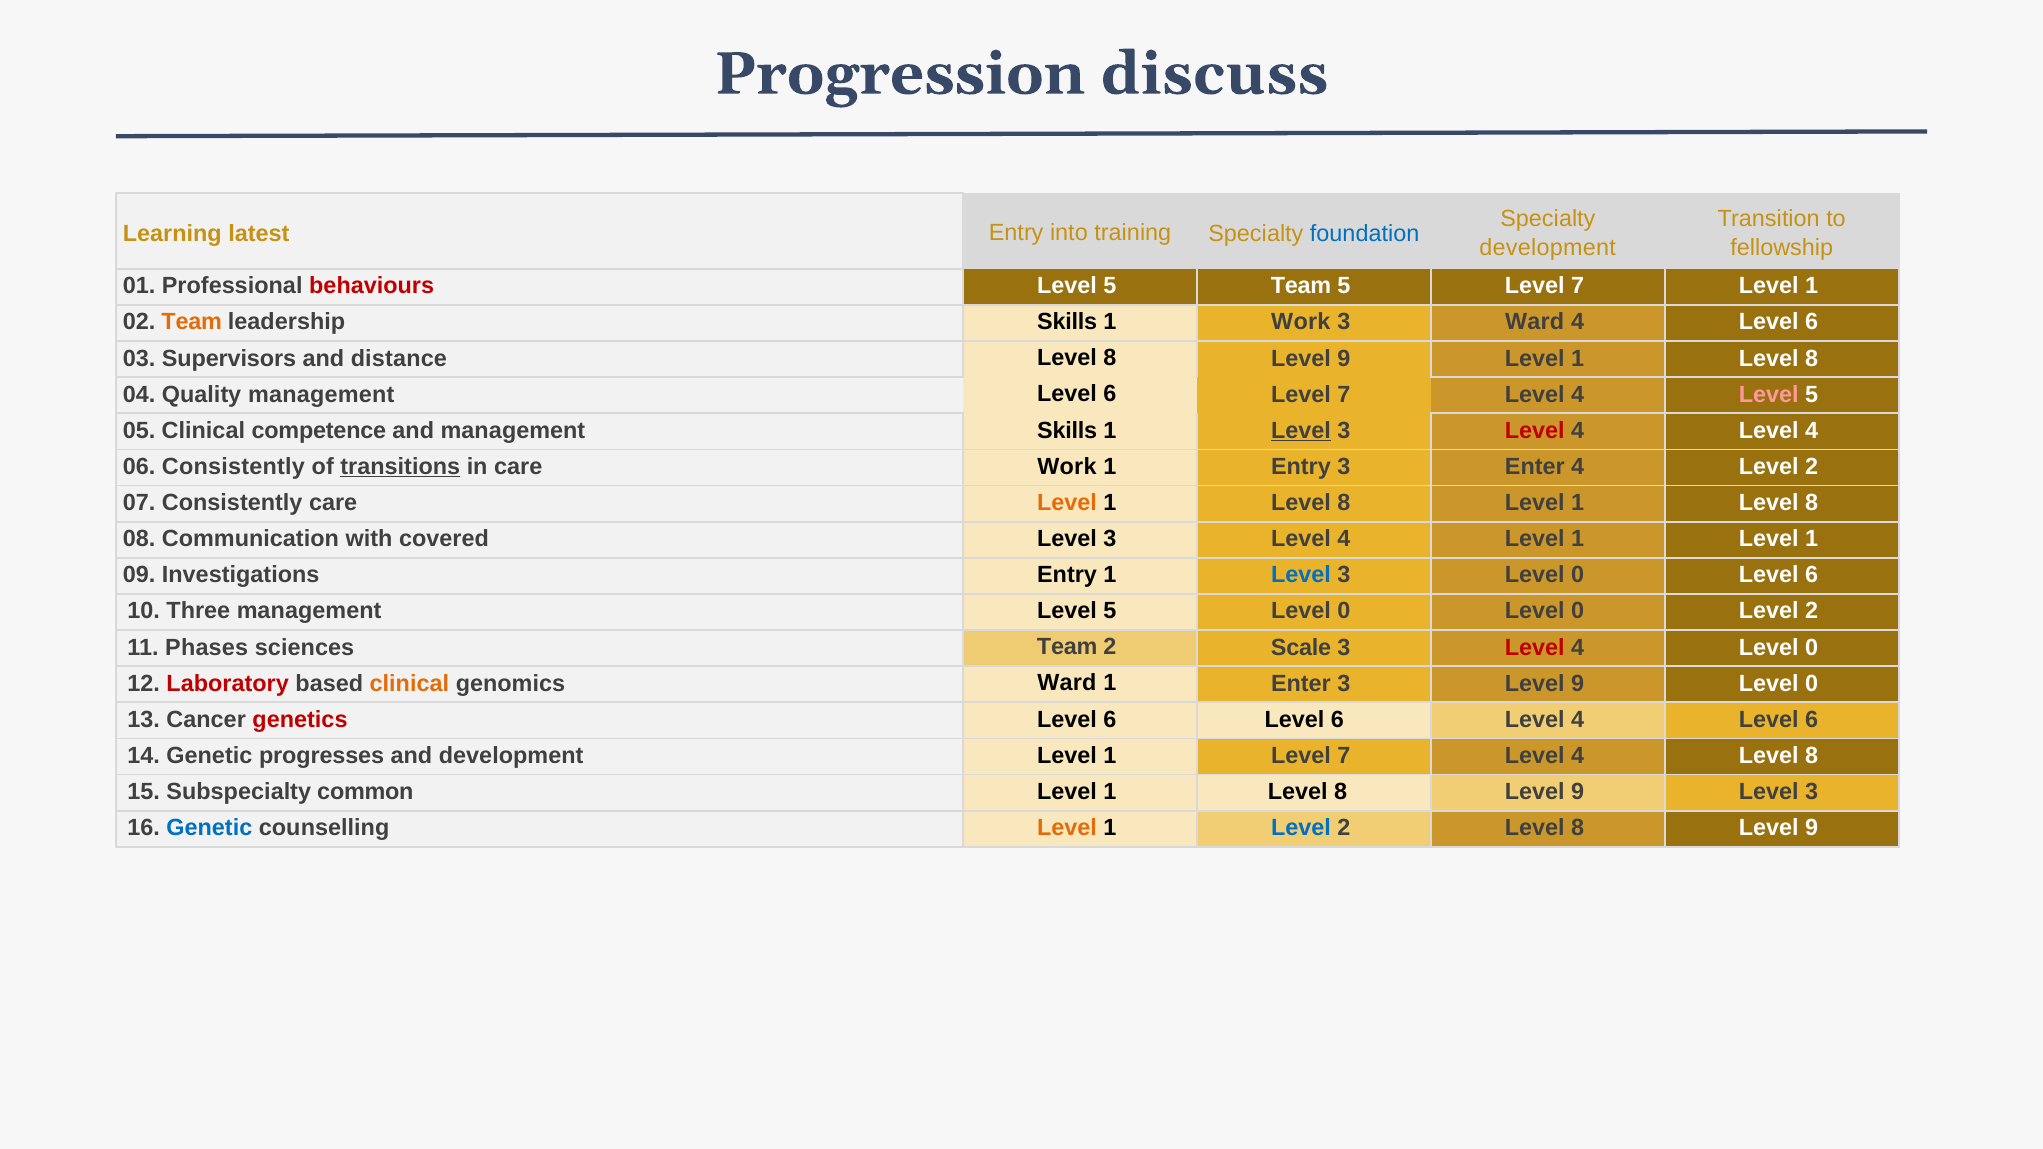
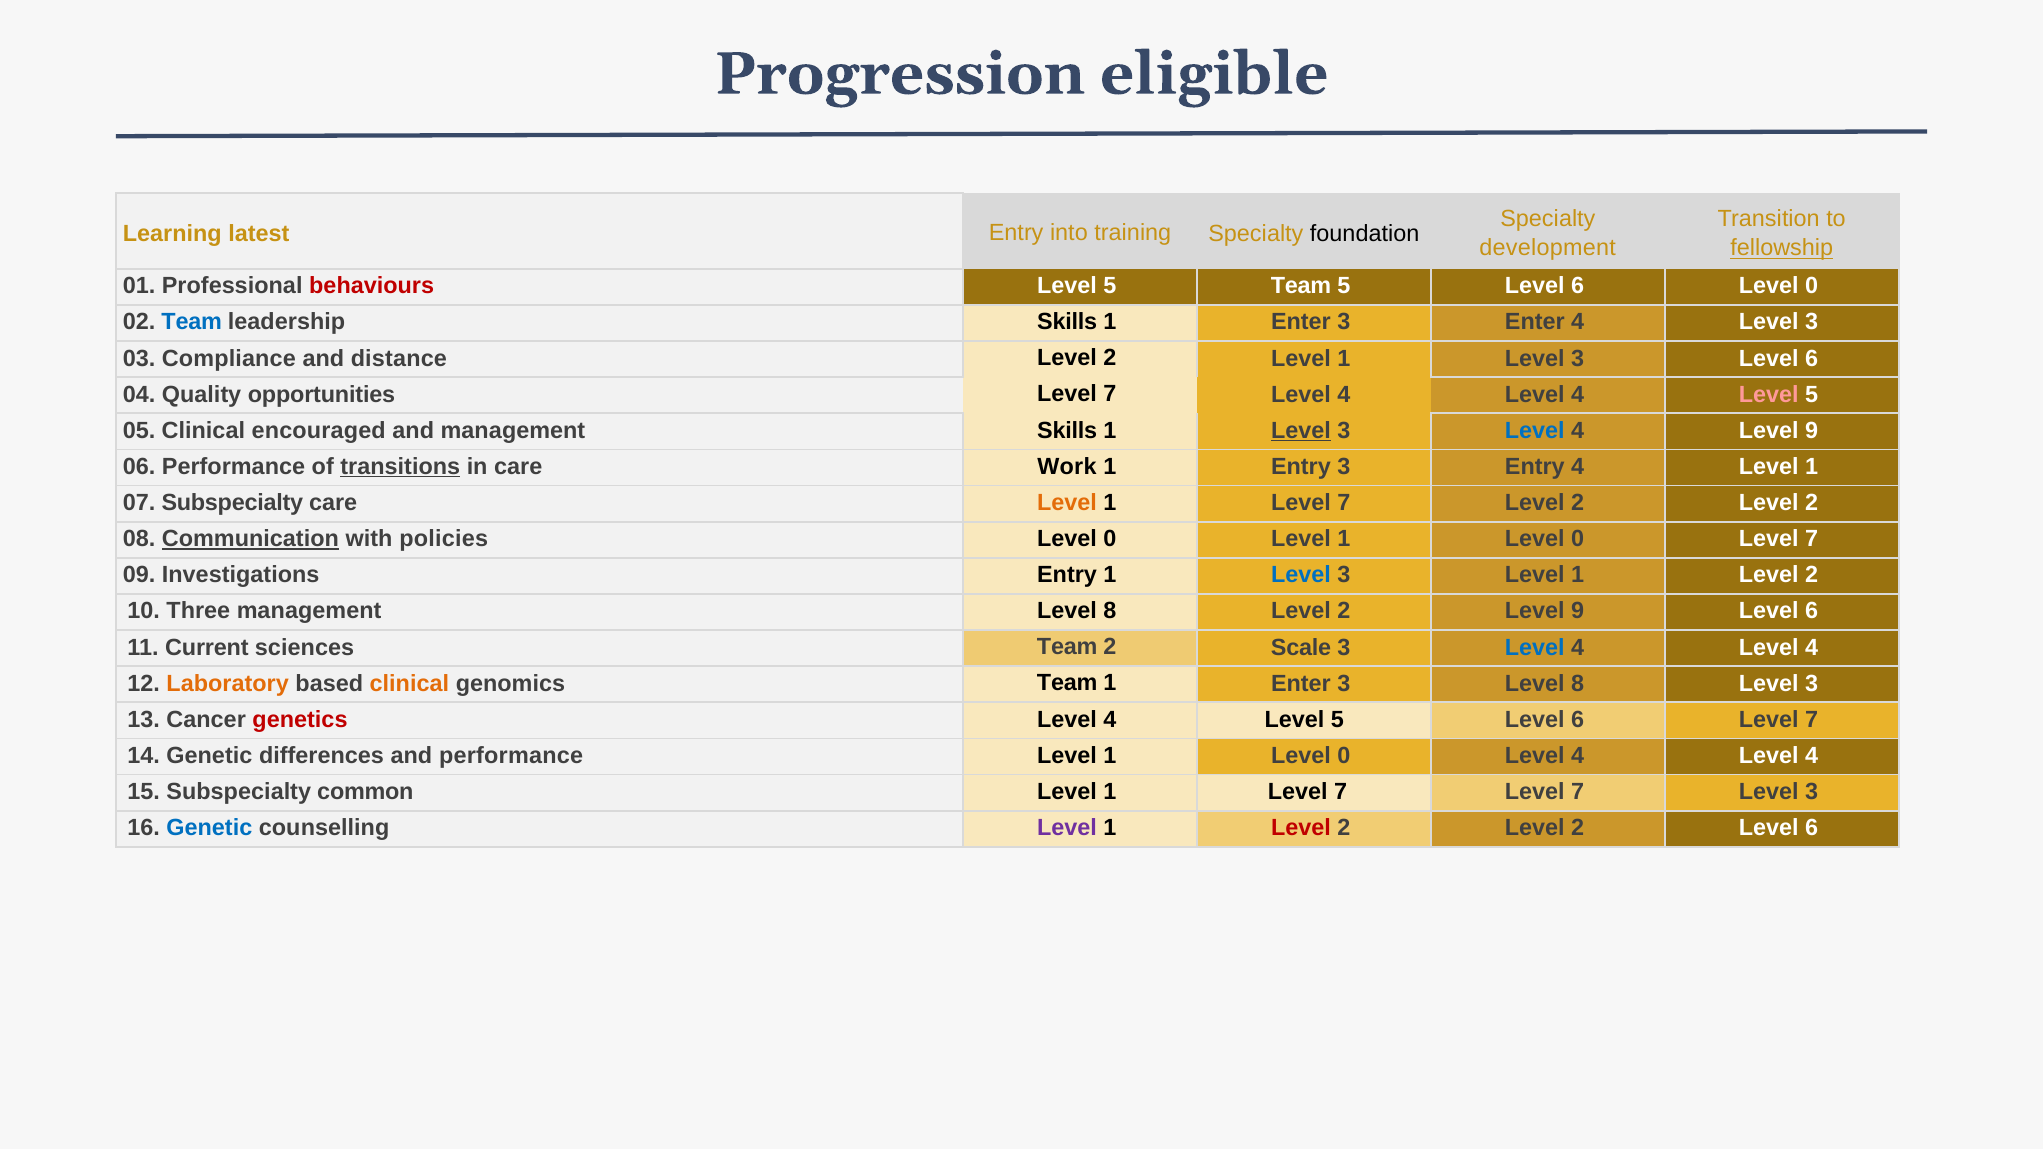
discuss: discuss -> eligible (1214, 74)
foundation colour: blue -> black (1365, 233)
fellowship underline: none -> present (1782, 248)
7: 7 -> 6 (1578, 286)
1: 1 -> 0 (1812, 286)
Team colour: orange -> blue (192, 322)
Work: Work -> Enter (1301, 322)
3 Ward: Ward -> Enter (1535, 322)
6: 6 -> 3 (1812, 322)
Supervisors: Supervisors -> Compliance (229, 358)
8: 8 -> 2 (1110, 358)
9: 9 -> 1 (1344, 358)
1: 1 -> 3 (1578, 358)
8: 8 -> 6 (1812, 358)
Quality management: management -> opportunities (322, 395)
6: 6 -> 7 (1110, 394)
7: 7 -> 4 (1344, 395)
competence: competence -> encouraged (319, 431)
Level colour: red -> blue (1535, 431)
4 Level 4: 4 -> 9 (1812, 431)
06 Consistently: Consistently -> Performance (234, 467)
3 Enter: Enter -> Entry (1535, 467)
4 Level 2: 2 -> 1 (1812, 467)
07 Consistently: Consistently -> Subspecialty (232, 503)
8: 8 -> 7 (1344, 503)
1: 1 -> 2 (1578, 503)
8: 8 -> 2 (1812, 503)
Communication underline: none -> present (250, 539)
covered: covered -> policies (444, 539)
3: 3 -> 0 (1110, 539)
4: 4 -> 1 (1344, 539)
1: 1 -> 0 (1578, 539)
1: 1 -> 7 (1812, 539)
3 Level 0: 0 -> 1 (1578, 575)
6: 6 -> 2 (1812, 575)
management Level 5: 5 -> 8 (1110, 611)
0: 0 -> 2 (1344, 611)
0: 0 -> 9 (1578, 611)
2: 2 -> 6 (1812, 611)
Phases: Phases -> Current (207, 647)
Level colour: red -> blue (1535, 647)
0: 0 -> 4 (1812, 647)
Laboratory colour: red -> orange (228, 684)
genomics Ward: Ward -> Team (1067, 683)
3 Level 9: 9 -> 8 (1578, 684)
0: 0 -> 3 (1812, 684)
6: 6 -> 4 (1110, 719)
6: 6 -> 5 (1337, 720)
4: 4 -> 6 (1578, 720)
6: 6 -> 7 (1812, 720)
progresses: progresses -> differences (322, 756)
and development: development -> performance (511, 756)
7: 7 -> 0 (1344, 756)
8: 8 -> 4 (1812, 756)
8: 8 -> 7 (1341, 792)
9: 9 -> 7 (1578, 792)
Level colour: orange -> purple (1067, 828)
Level colour: blue -> red (1301, 828)
8: 8 -> 2 (1578, 828)
9: 9 -> 6 (1812, 828)
